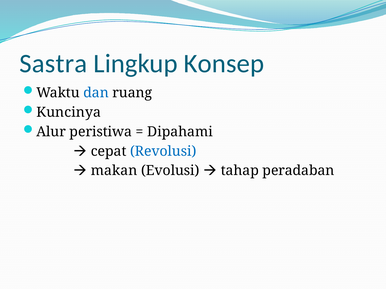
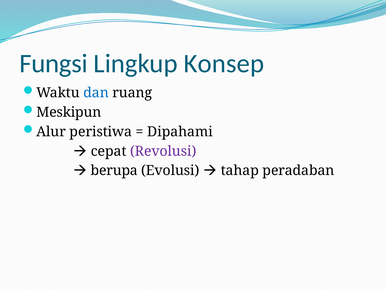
Sastra: Sastra -> Fungsi (53, 64)
Kuncinya: Kuncinya -> Meskipun (69, 112)
Revolusi colour: blue -> purple (163, 151)
makan: makan -> berupa (114, 171)
